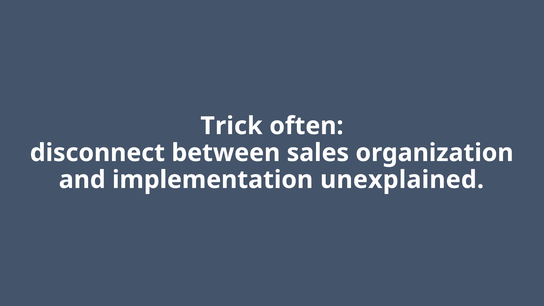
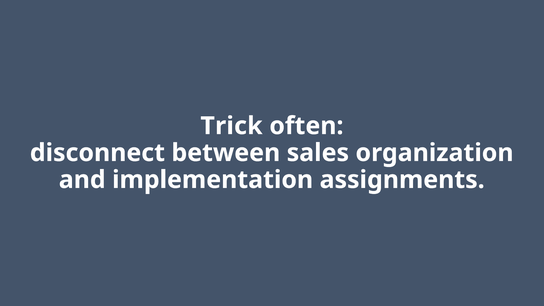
unexplained: unexplained -> assignments (402, 180)
